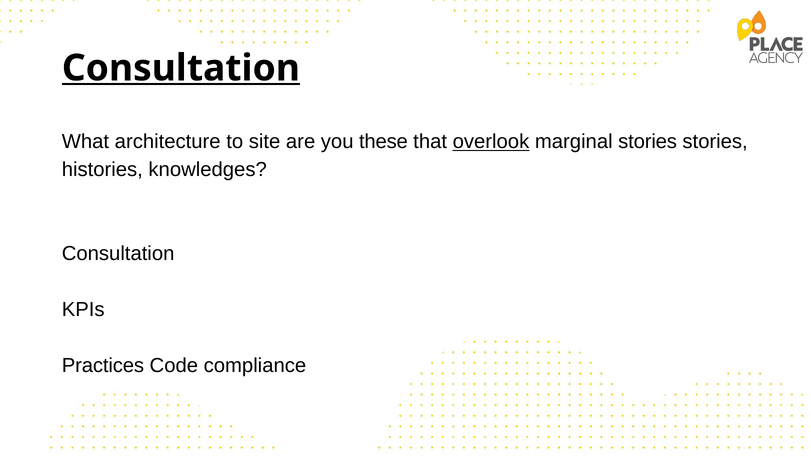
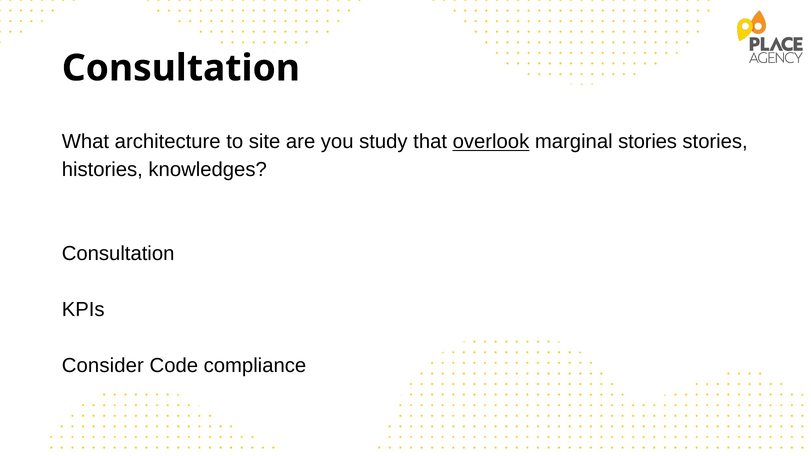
Consultation underline: present -> none (181, 68)
these: these -> study (383, 142)
Practices: Practices -> Consider (103, 365)
